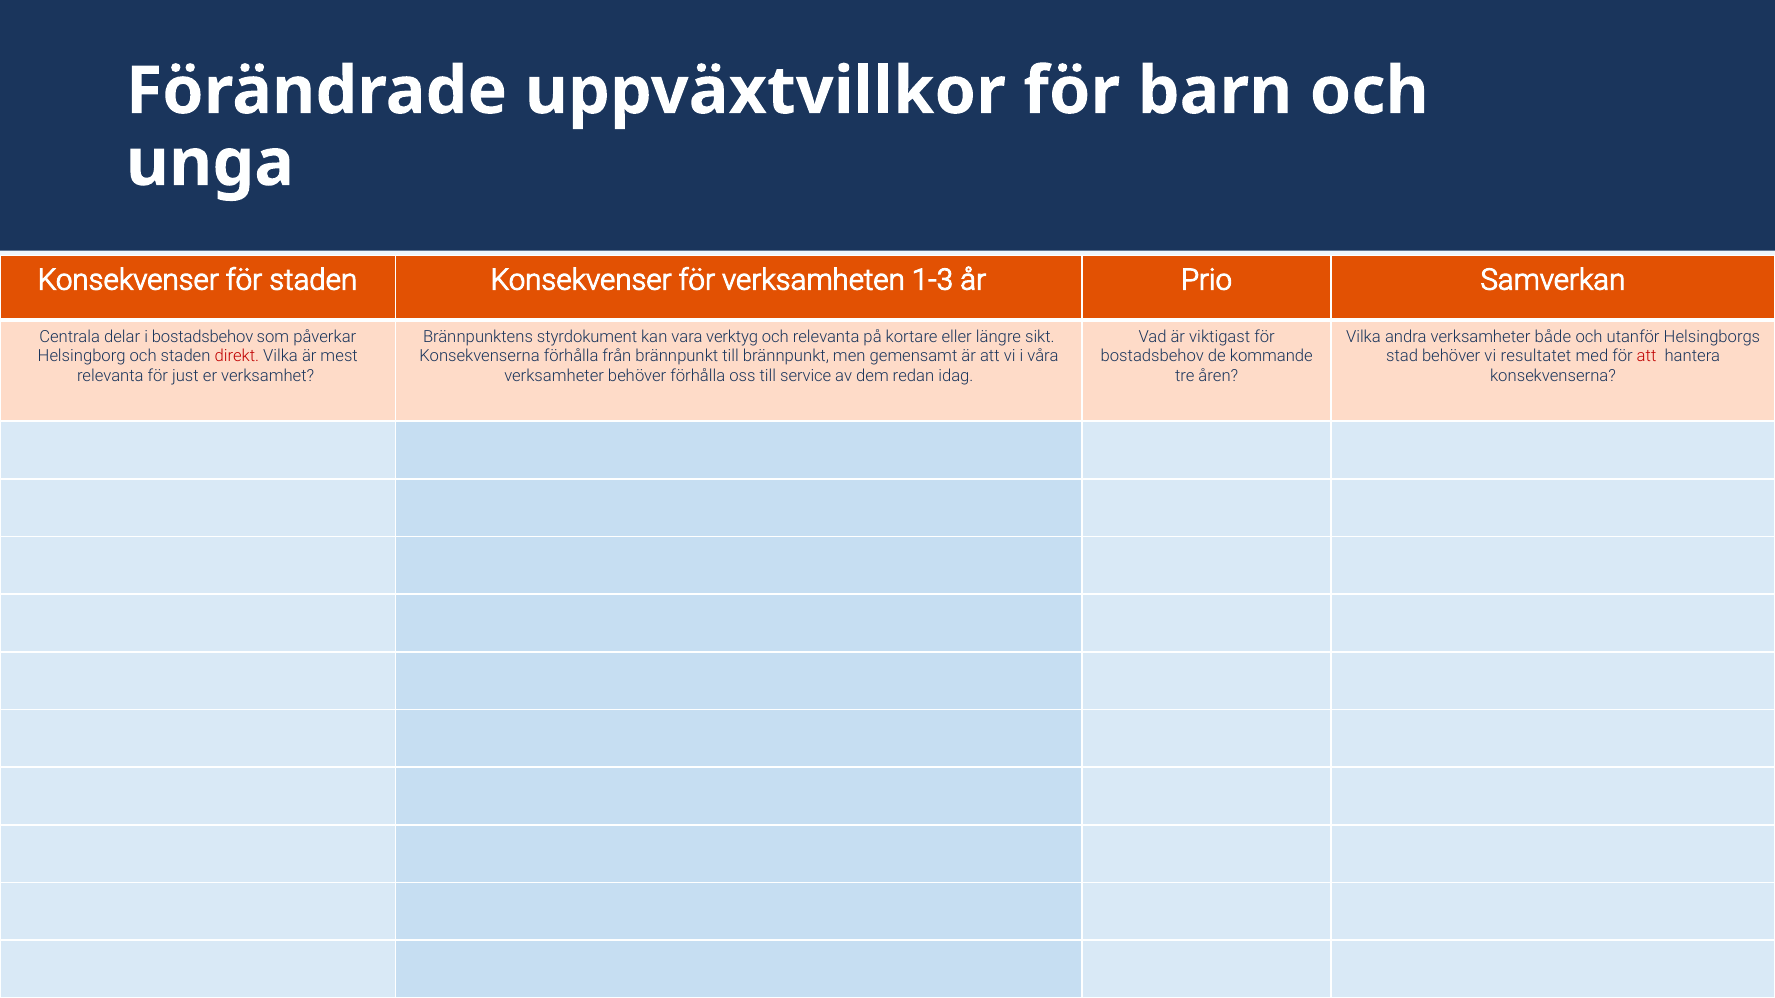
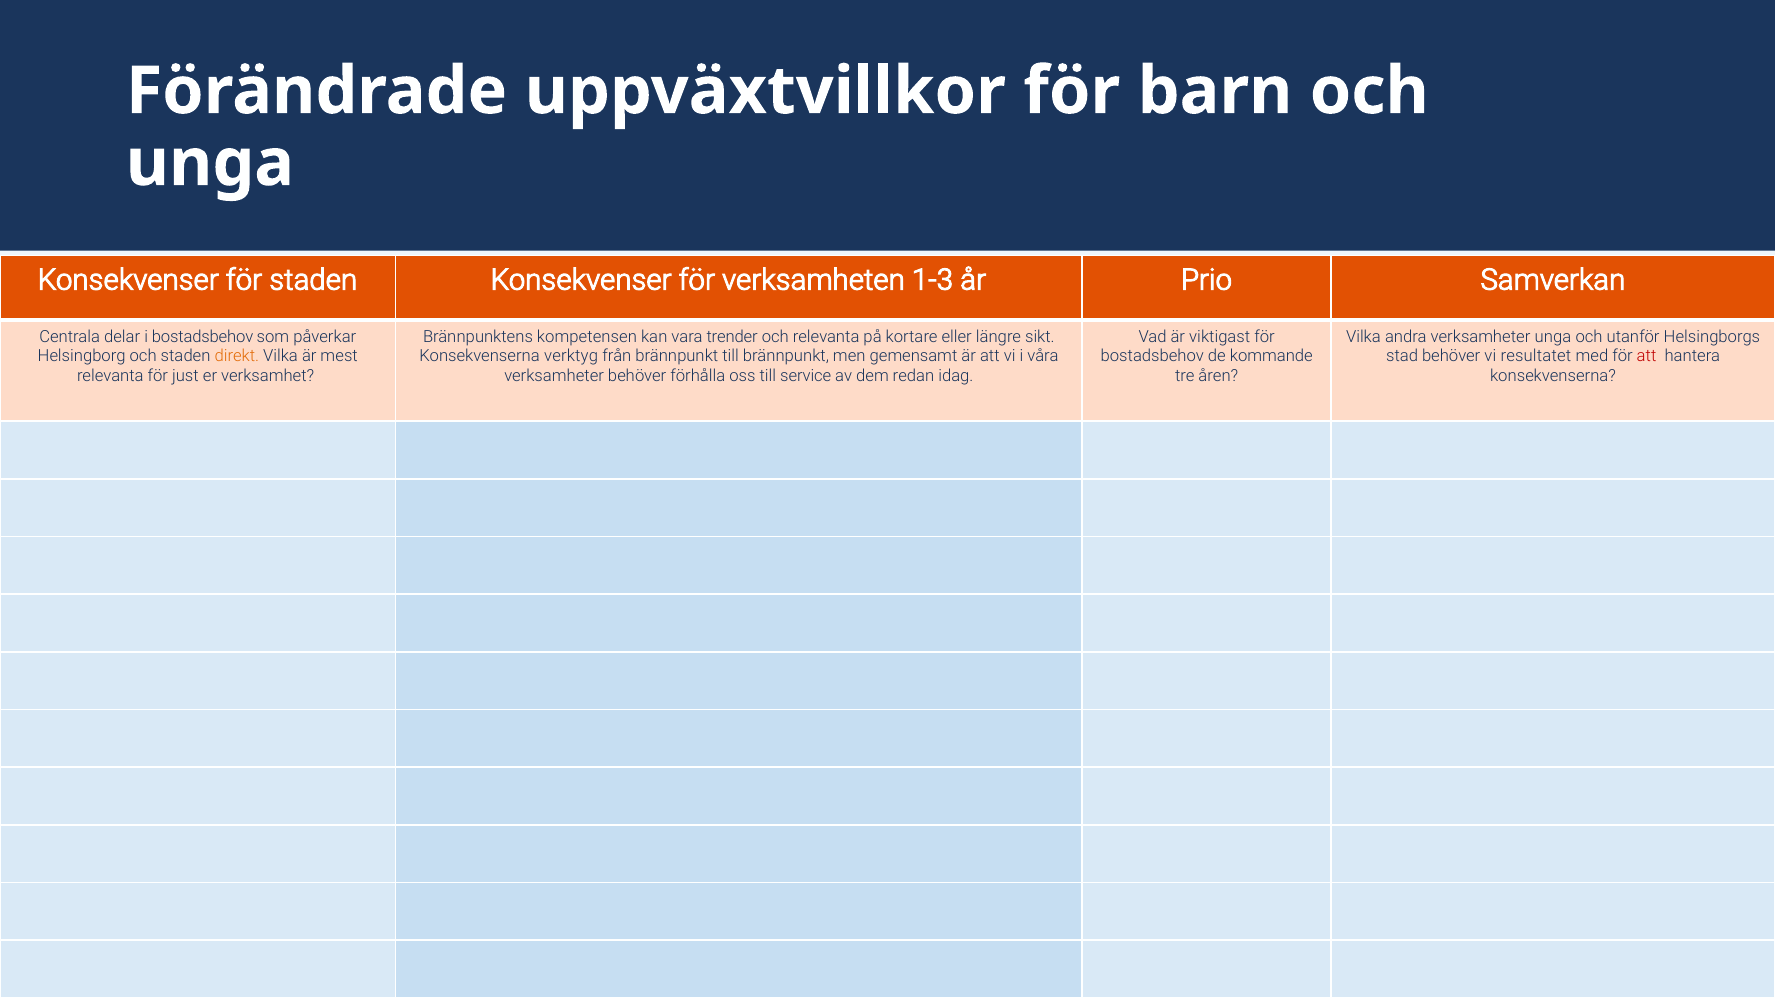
styrdokument: styrdokument -> kompetensen (587, 337)
verktyg: verktyg -> trender (732, 337)
verksamheter både: både -> unga (1553, 337)
direkt colour: red -> orange (237, 356)
Konsekvenserna förhålla: förhålla -> verktyg (571, 356)
